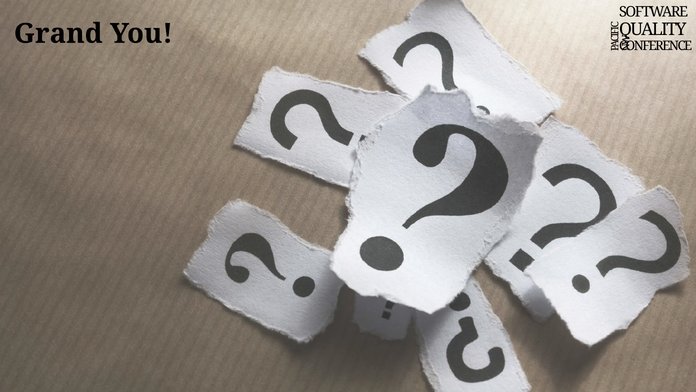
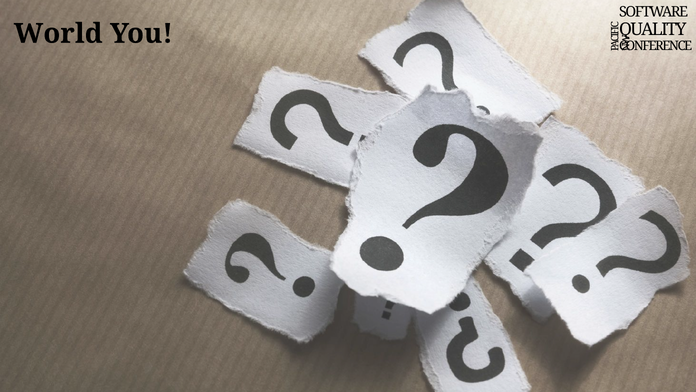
Grand: Grand -> World (58, 34)
